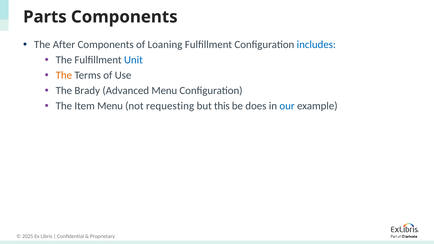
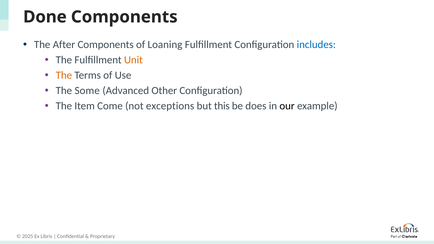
Parts: Parts -> Done (45, 17)
Unit colour: blue -> orange (133, 60)
Brady: Brady -> Some (87, 91)
Advanced Menu: Menu -> Other (164, 91)
Item Menu: Menu -> Come (110, 106)
requesting: requesting -> exceptions (170, 106)
our colour: blue -> black (287, 106)
